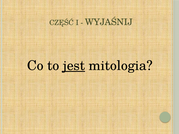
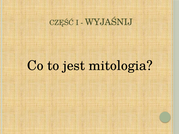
jest underline: present -> none (74, 66)
